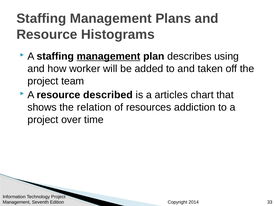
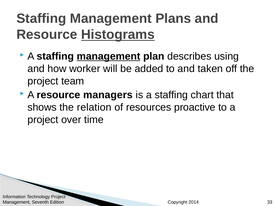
Histograms underline: none -> present (118, 35)
described: described -> managers (108, 95)
is a articles: articles -> staffing (171, 95)
addiction: addiction -> proactive (195, 107)
